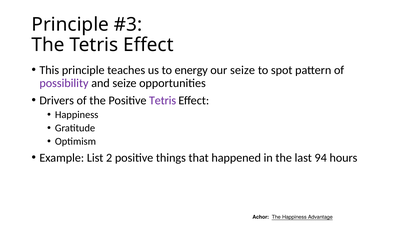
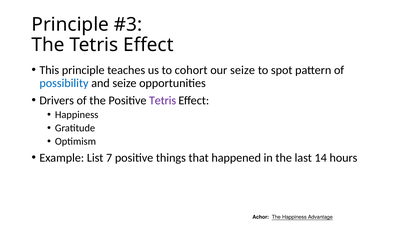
energy: energy -> cohort (191, 70)
possibility colour: purple -> blue (64, 83)
2: 2 -> 7 (109, 158)
94: 94 -> 14 (321, 158)
